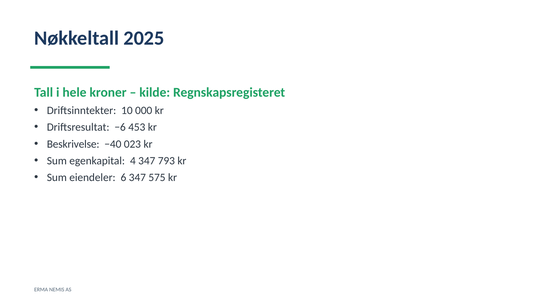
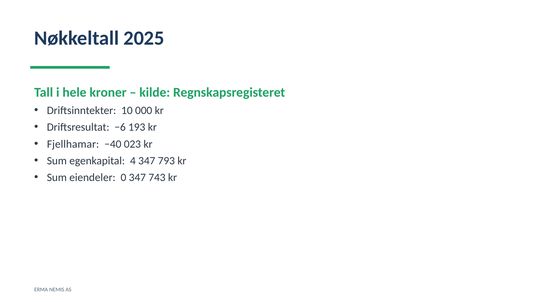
453: 453 -> 193 (137, 127)
Beskrivelse: Beskrivelse -> Fjellhamar (73, 144)
6: 6 -> 0 (123, 178)
575: 575 -> 743 (157, 178)
